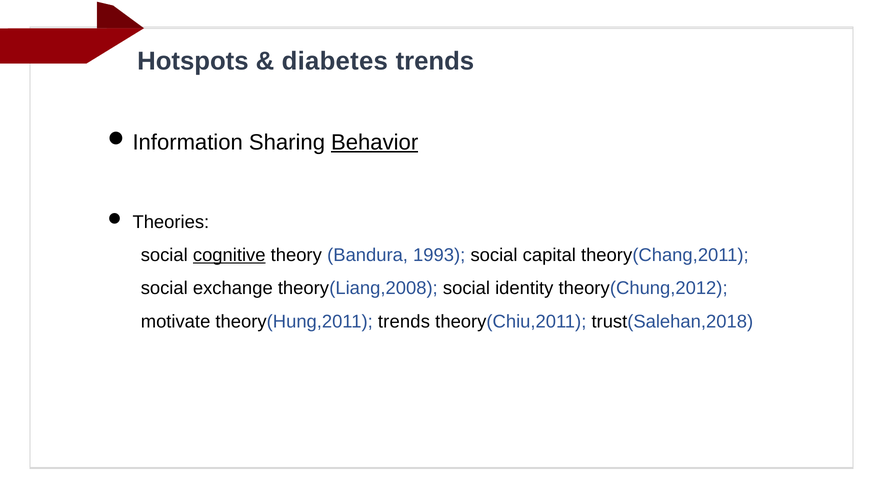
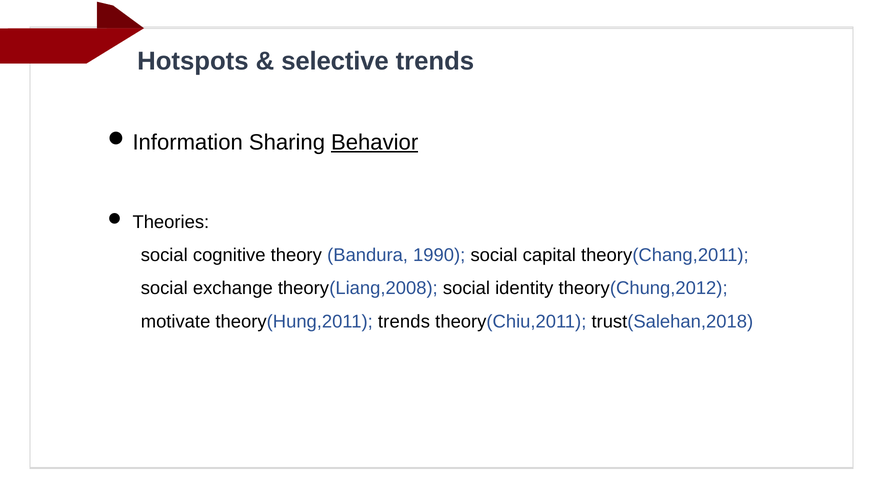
diabetes: diabetes -> selective (335, 61)
cognitive underline: present -> none (229, 255)
1993: 1993 -> 1990 (439, 255)
